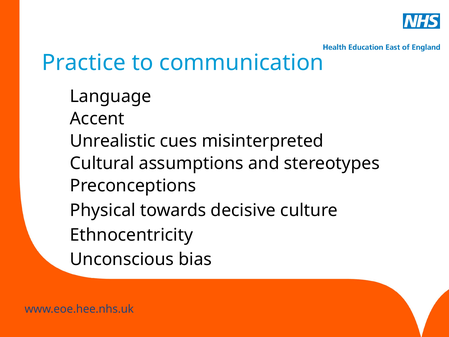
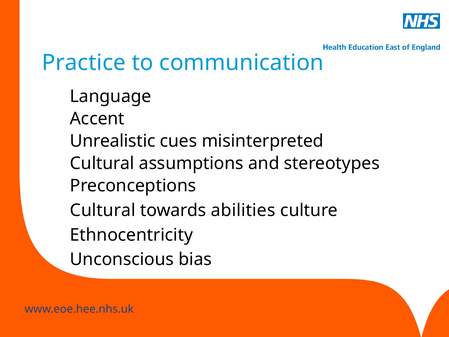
Physical: Physical -> Cultural (103, 210)
decisive: decisive -> abilities (243, 210)
